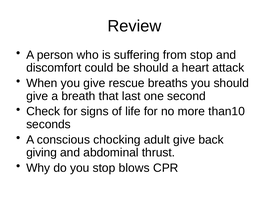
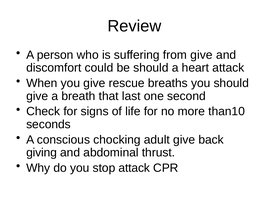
from stop: stop -> give (201, 55)
stop blows: blows -> attack (134, 168)
